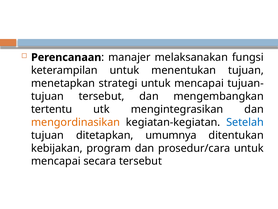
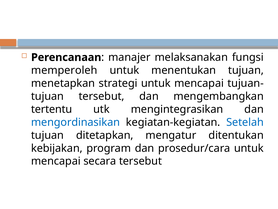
keterampilan: keterampilan -> memperoleh (64, 70)
mengordinasikan colour: orange -> blue (76, 122)
umumnya: umumnya -> mengatur (171, 135)
